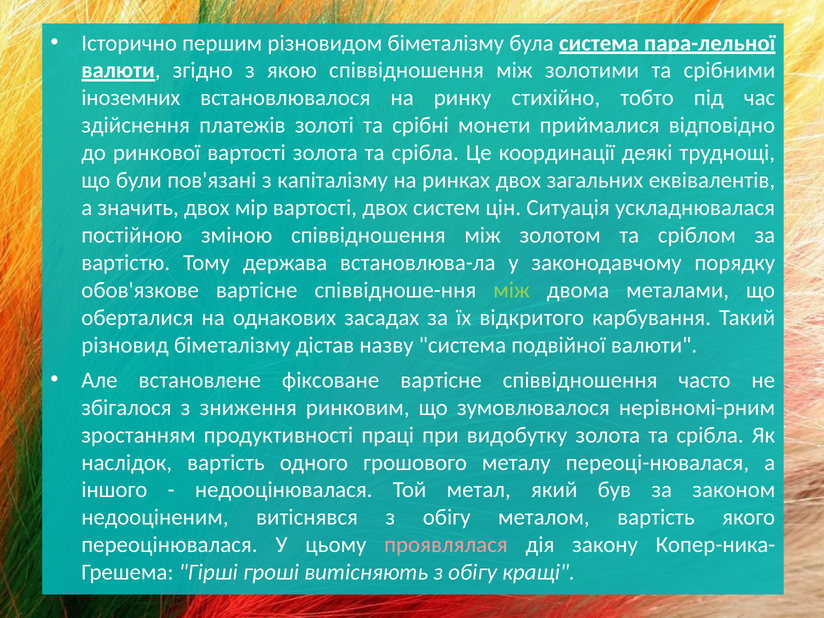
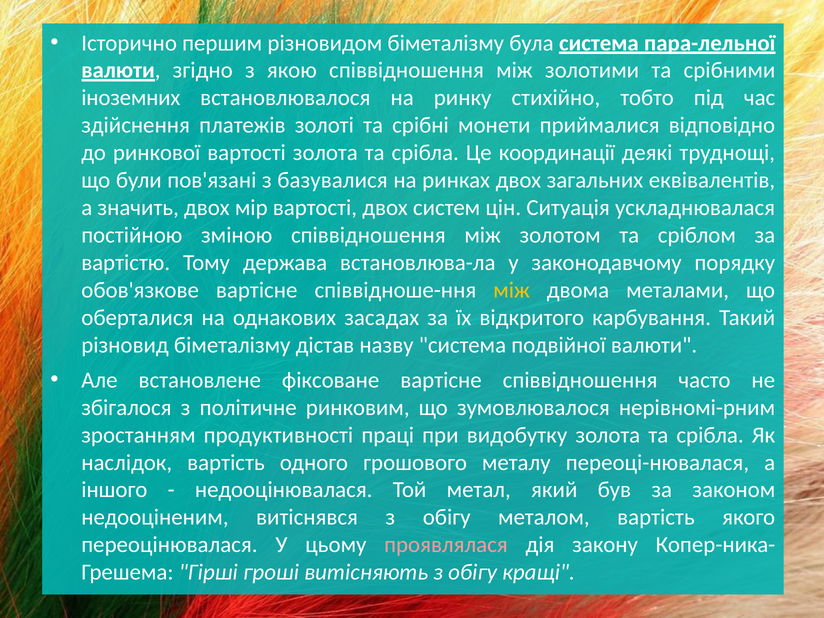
капіталізму: капіталізму -> базувалися (332, 180)
між colour: light green -> yellow (512, 290)
зниження: зниження -> політичне (248, 407)
